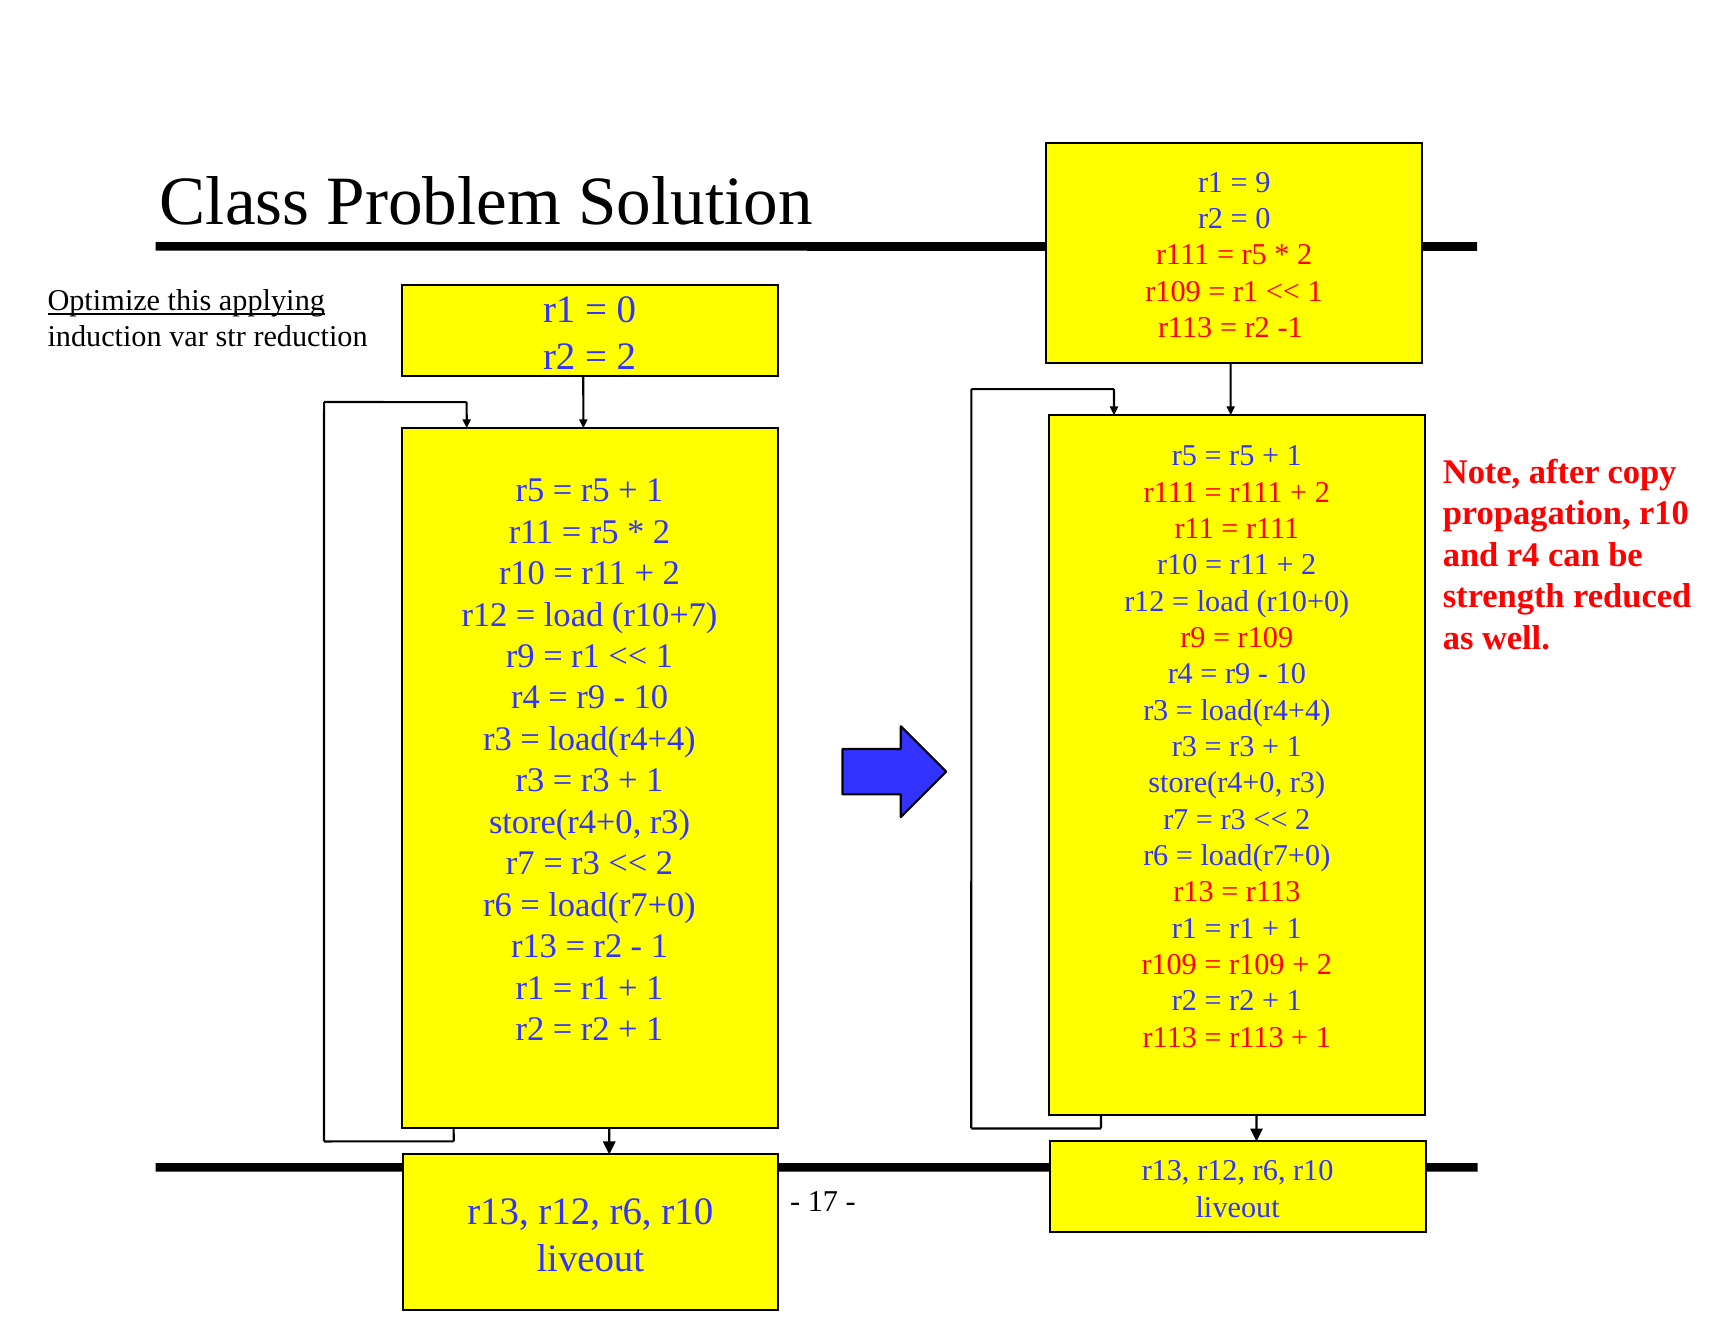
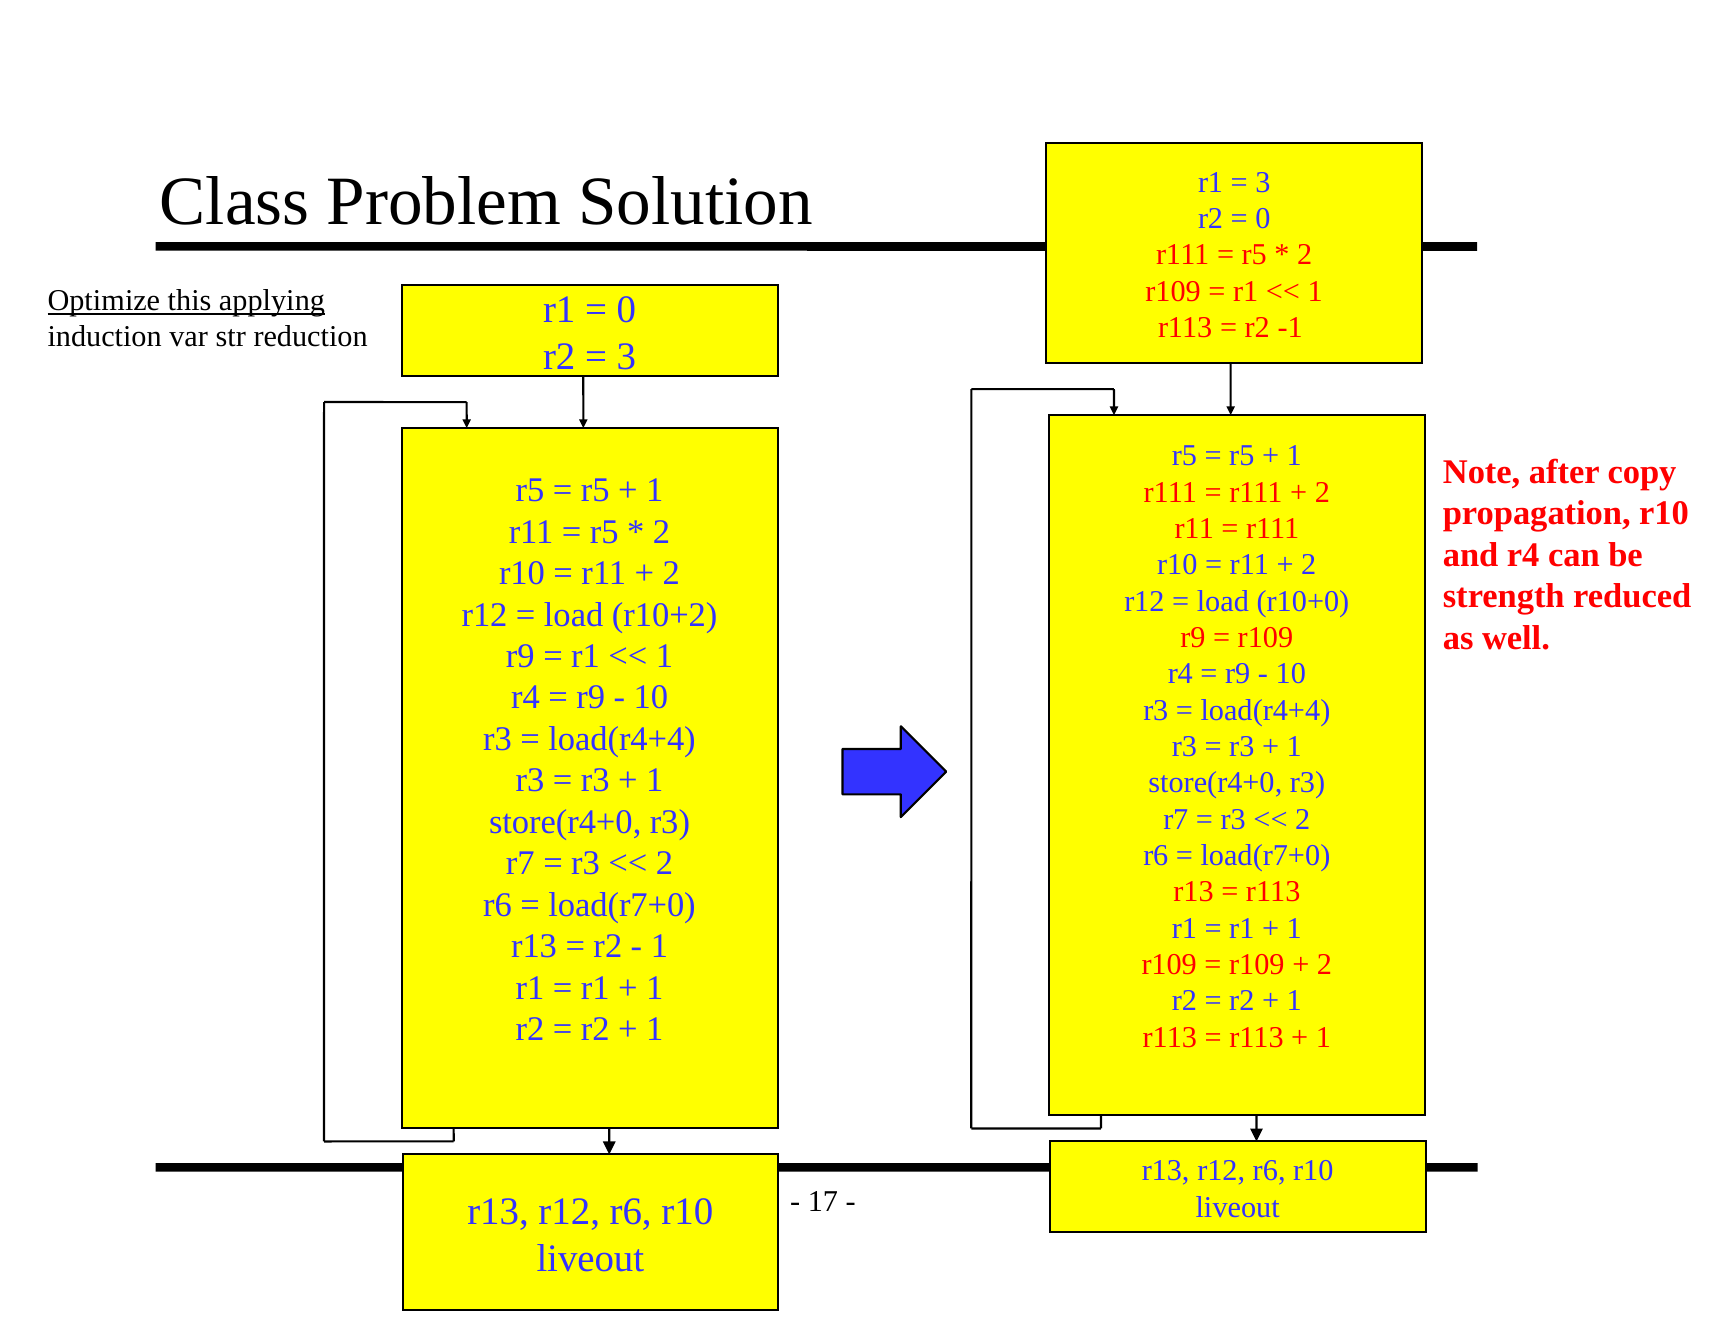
9: 9 -> 3 (1263, 182)
2: 2 -> 3 (626, 357)
r10+7: r10+7 -> r10+2 (665, 614)
